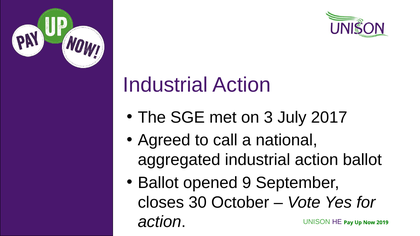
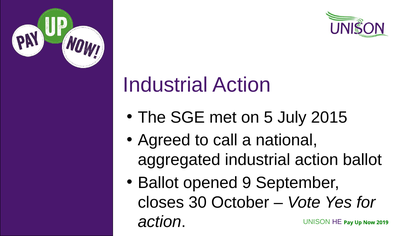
3: 3 -> 5 (268, 118)
2017: 2017 -> 2015 (329, 118)
